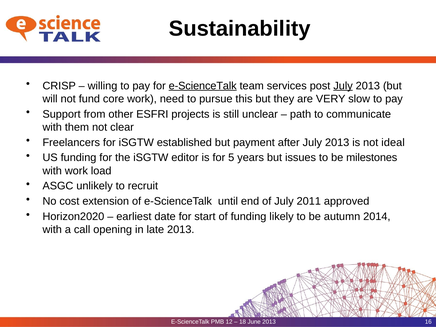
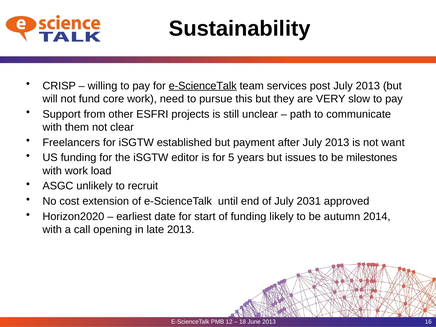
July underline: present -> none (343, 86)
ideal: ideal -> want (393, 142)
2011: 2011 -> 2031 (309, 201)
